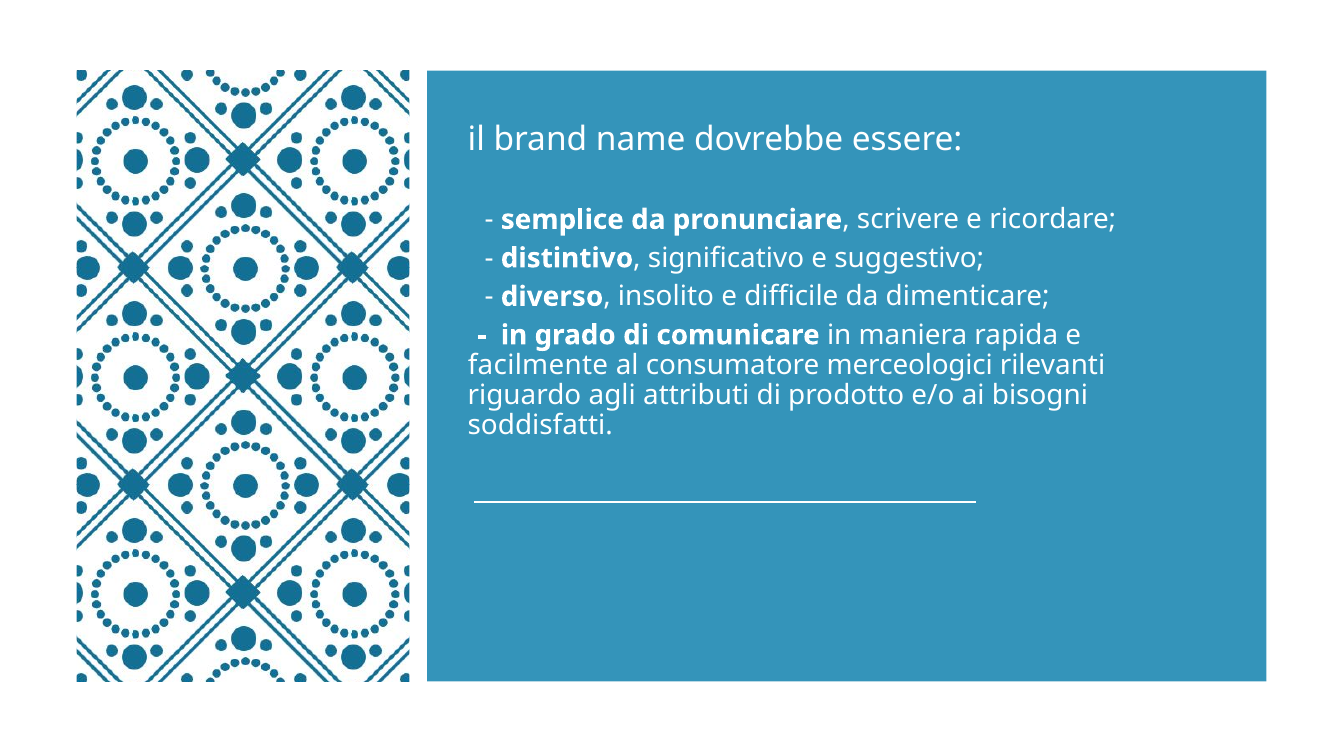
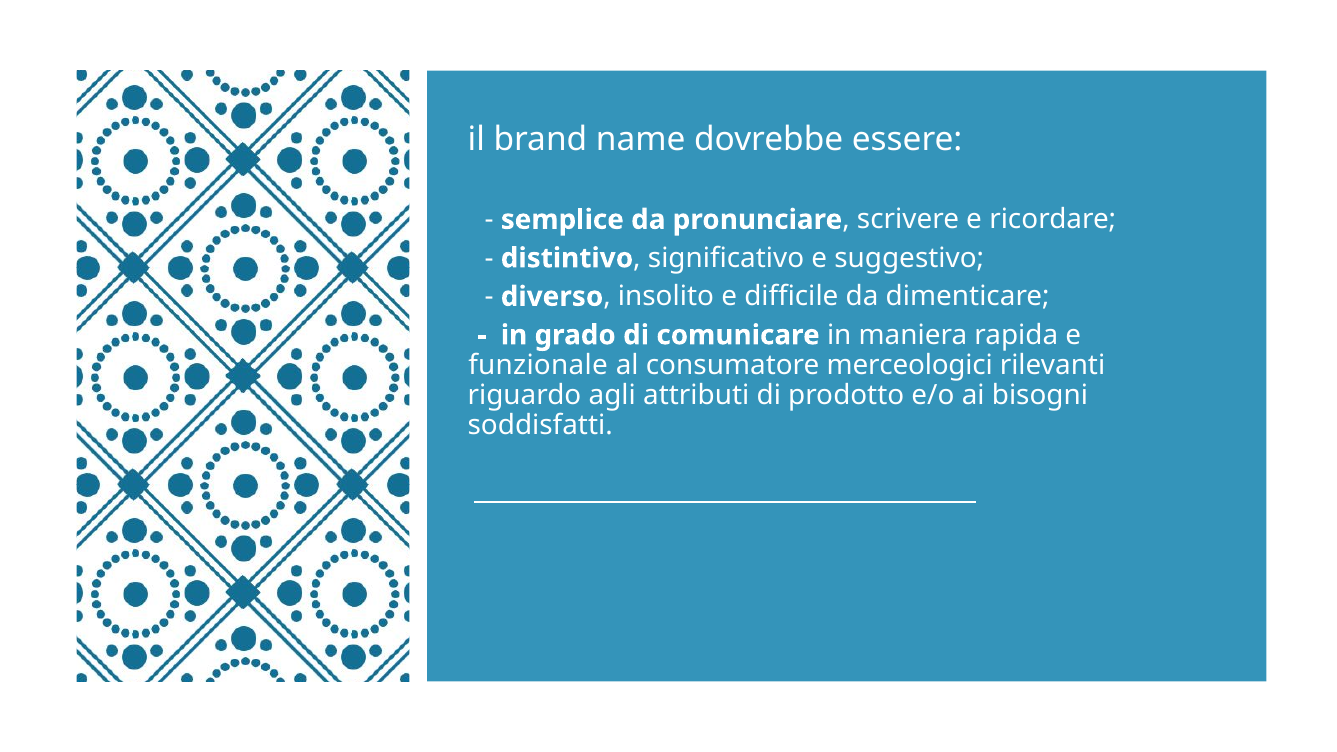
facilmente: facilmente -> funzionale (538, 365)
